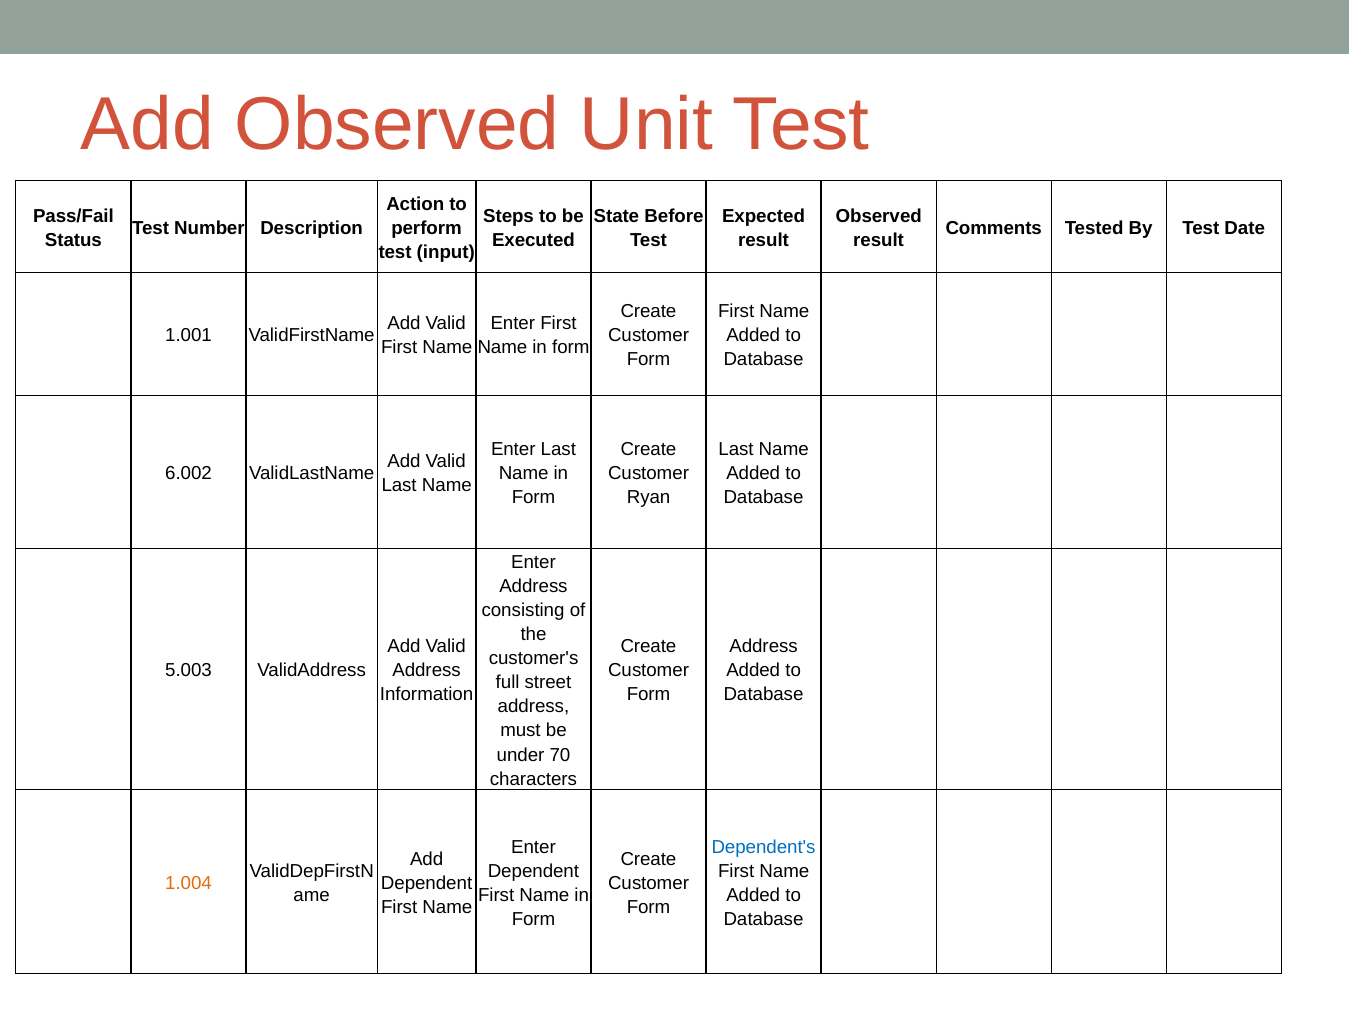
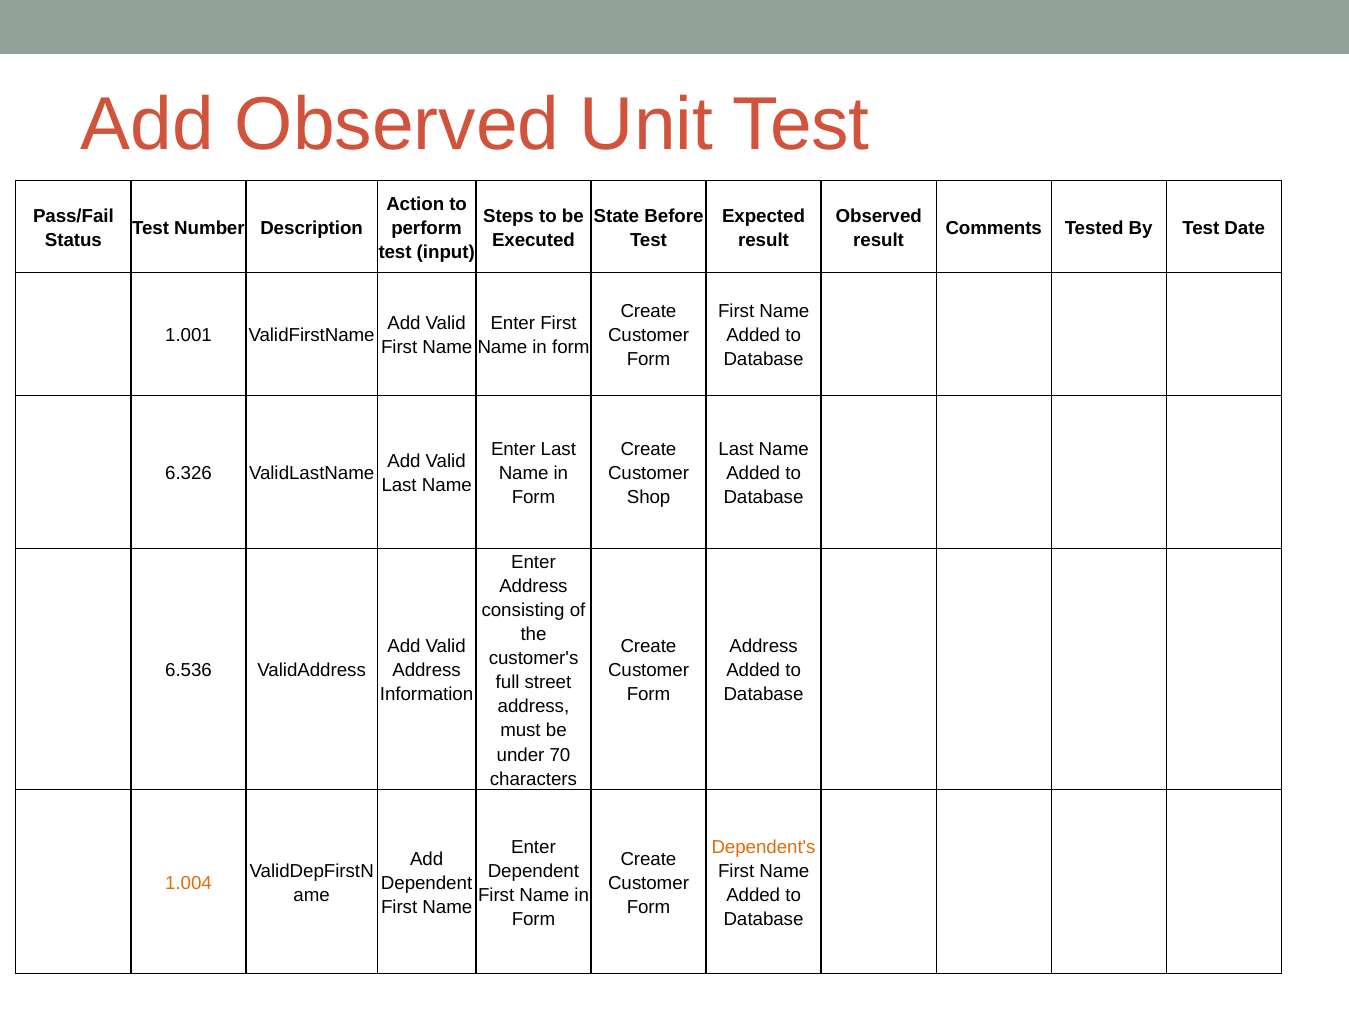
6.002: 6.002 -> 6.326 (189, 474)
Ryan: Ryan -> Shop (649, 498)
5.003: 5.003 -> 6.536 (189, 670)
Dependent's colour: blue -> orange (764, 847)
